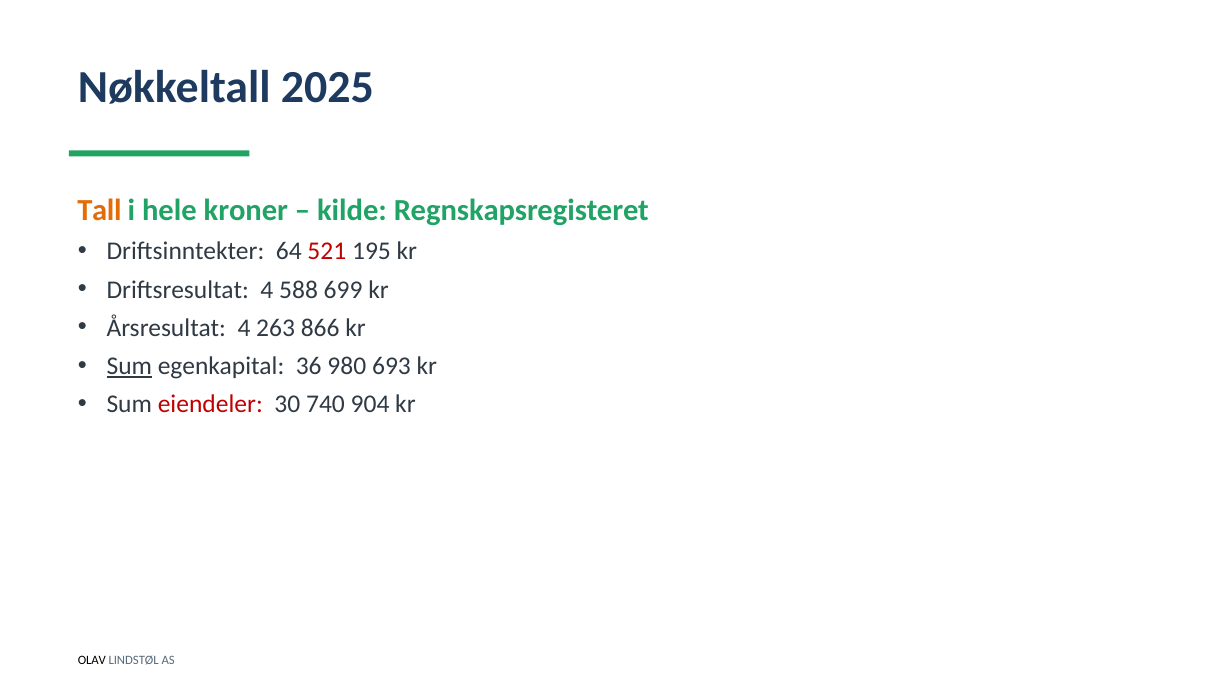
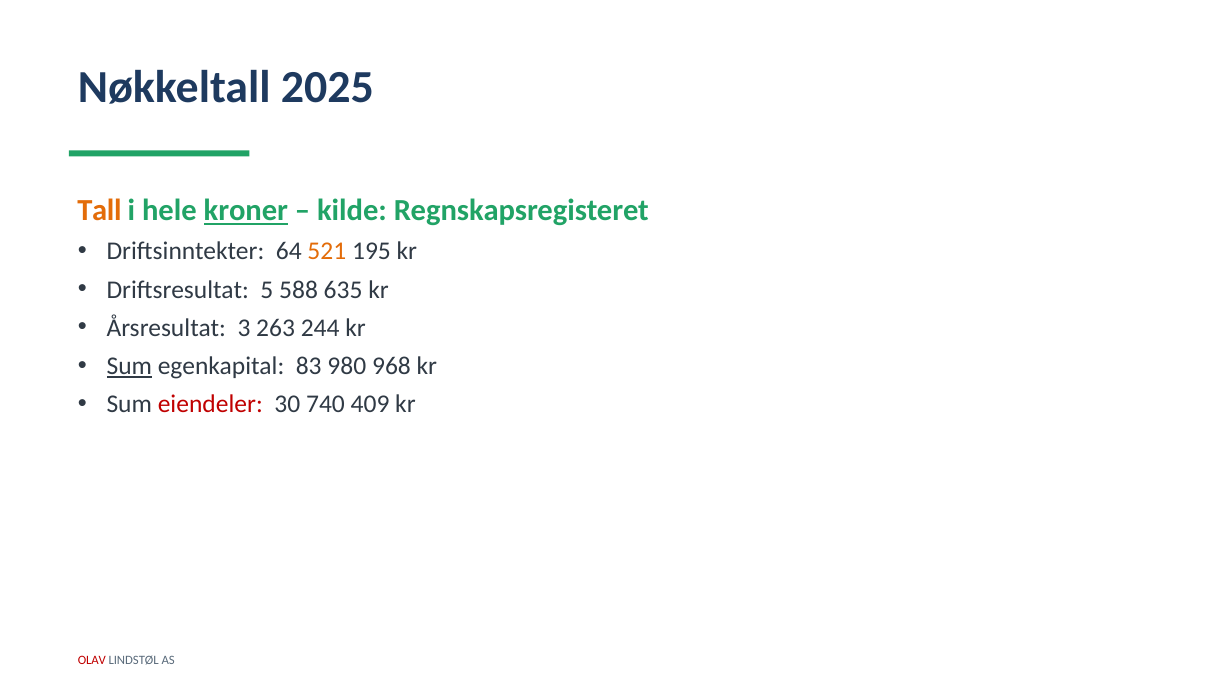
kroner underline: none -> present (246, 211)
521 colour: red -> orange (327, 252)
Driftsresultat 4: 4 -> 5 (267, 290)
699: 699 -> 635 (343, 290)
Årsresultat 4: 4 -> 3 (244, 328)
866: 866 -> 244 (320, 328)
36: 36 -> 83 (309, 367)
693: 693 -> 968 (391, 367)
904: 904 -> 409 (370, 405)
OLAV colour: black -> red (92, 661)
